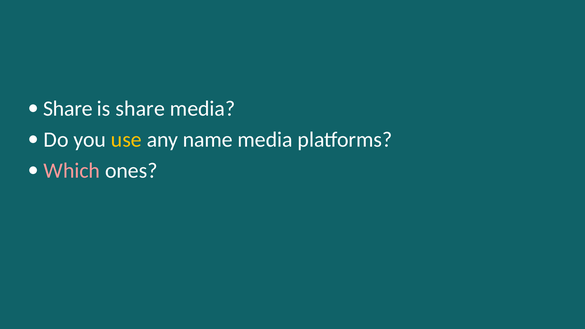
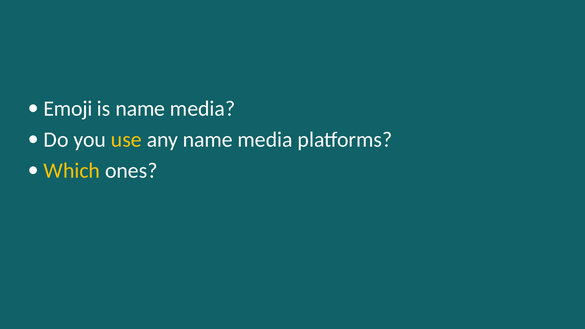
Share: Share -> Emoji (68, 109)
is share: share -> name (140, 109)
Which colour: pink -> yellow (72, 171)
